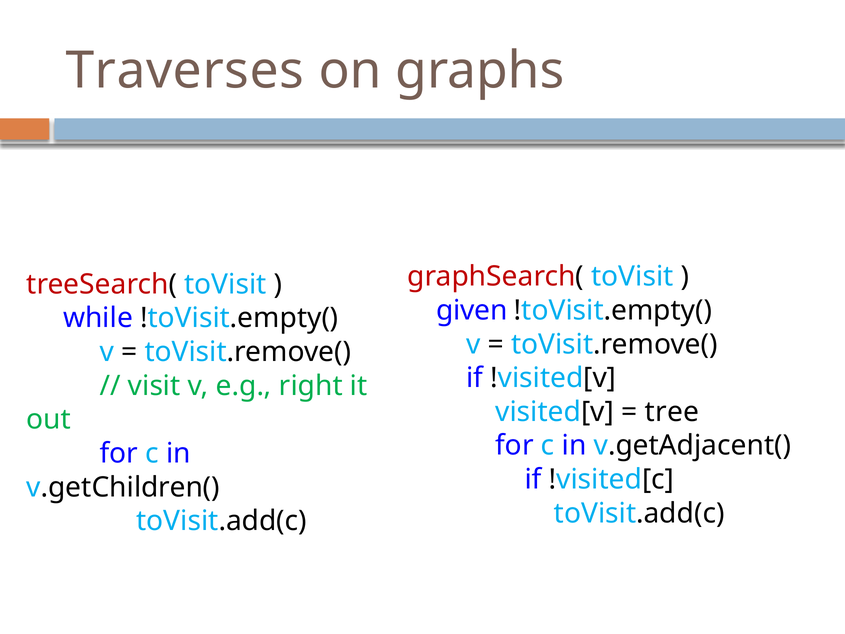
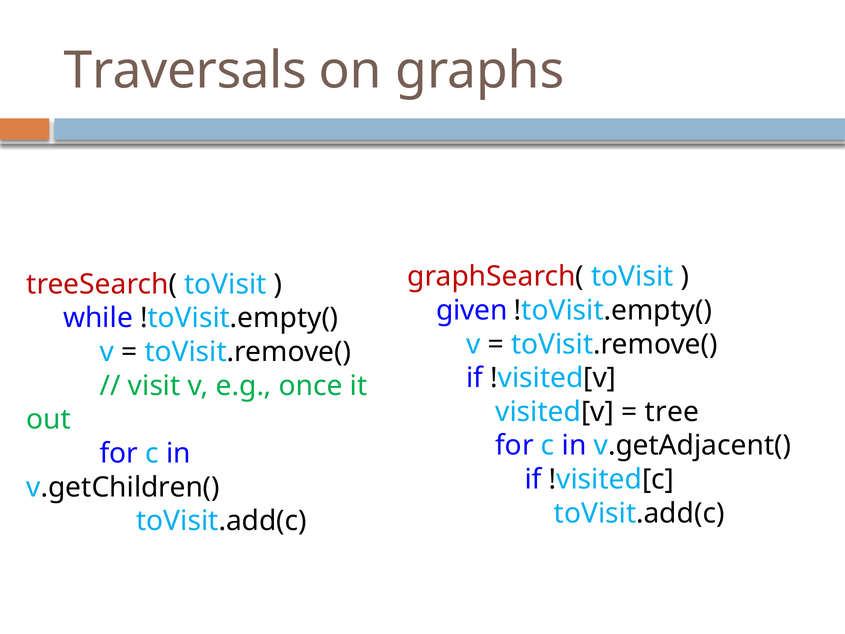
Traverses: Traverses -> Traversals (185, 70)
right: right -> once (311, 386)
